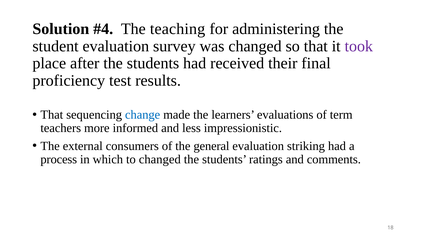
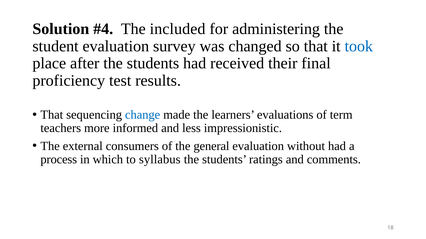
teaching: teaching -> included (178, 29)
took colour: purple -> blue (359, 46)
striking: striking -> without (306, 146)
to changed: changed -> syllabus (160, 160)
